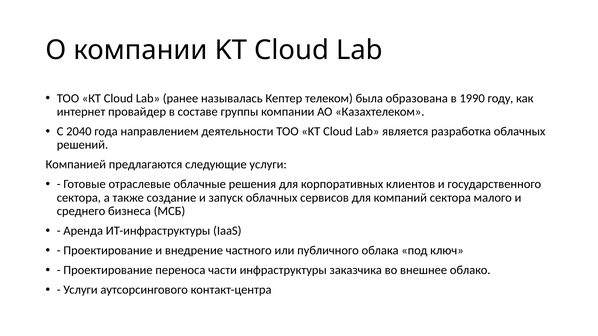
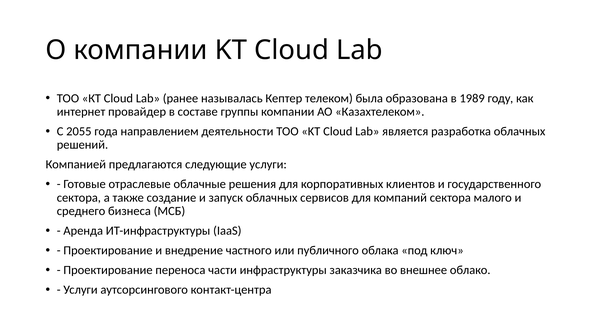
1990: 1990 -> 1989 (472, 98)
2040: 2040 -> 2055 (79, 132)
